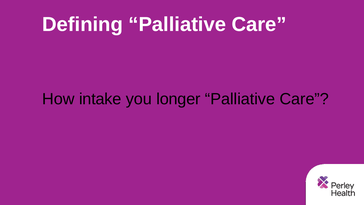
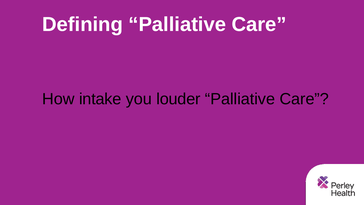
longer: longer -> louder (178, 99)
